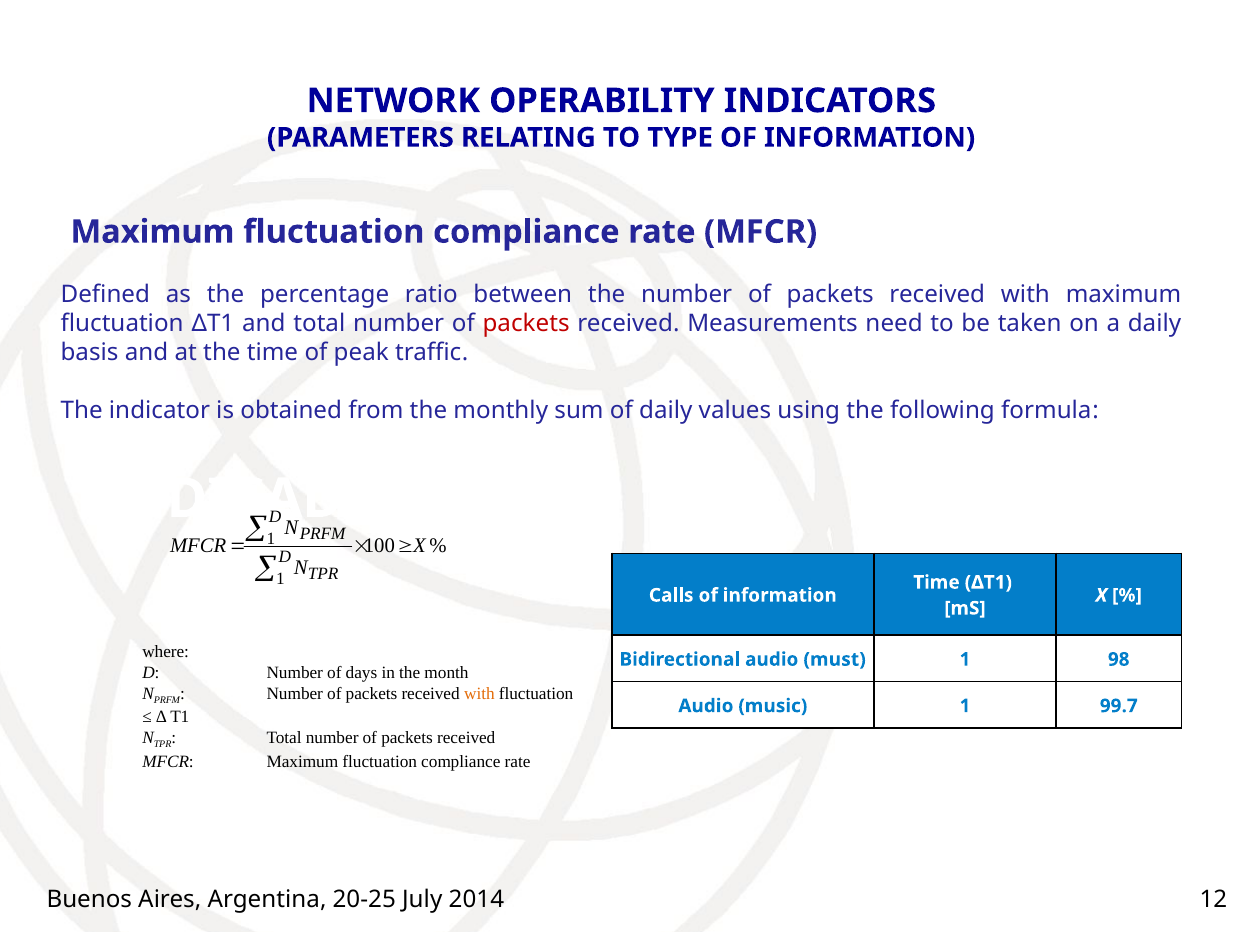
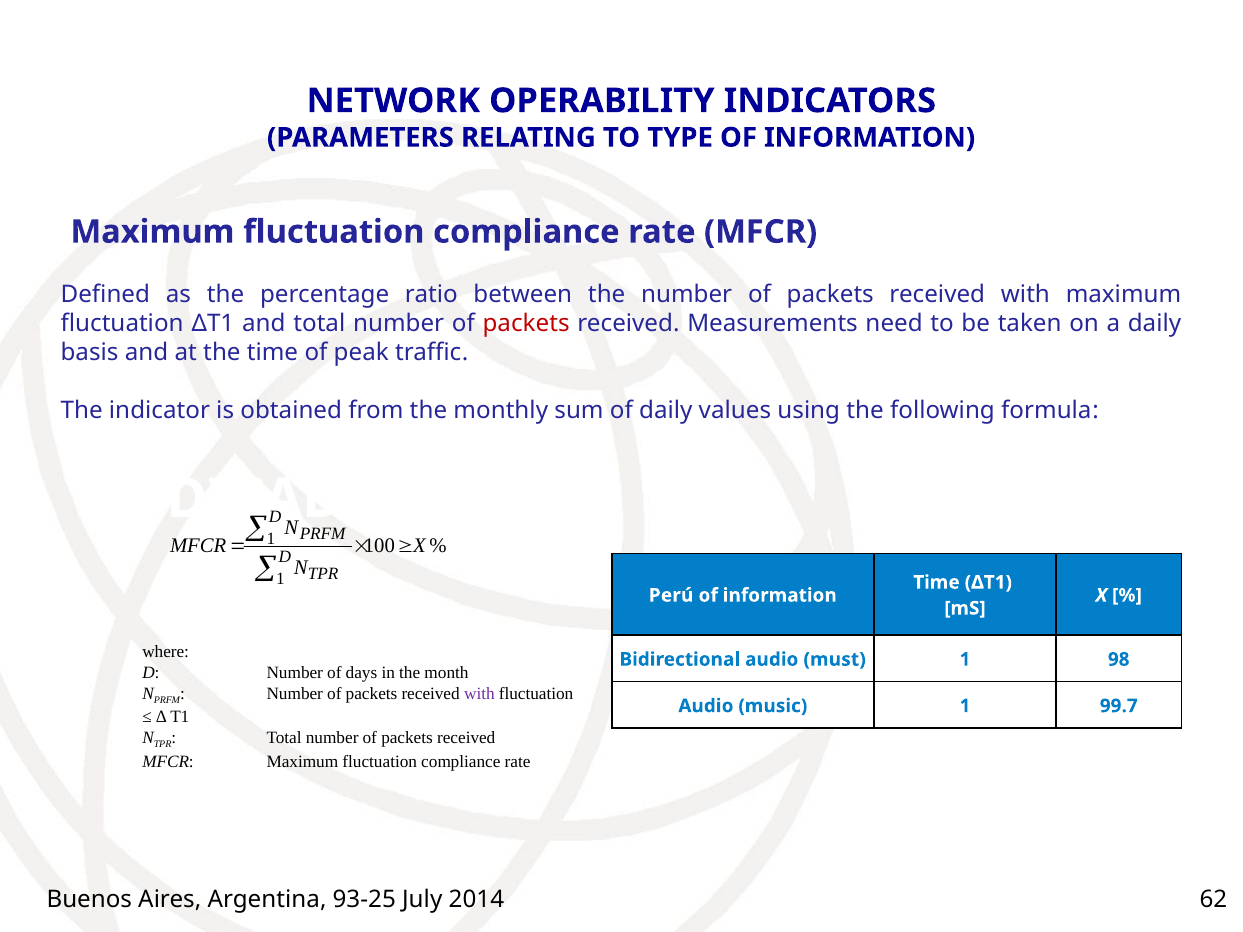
Calls: Calls -> Perú (671, 596)
with colour: orange -> purple (479, 694)
20-25: 20-25 -> 93-25 (364, 900)
12: 12 -> 62 (1213, 900)
